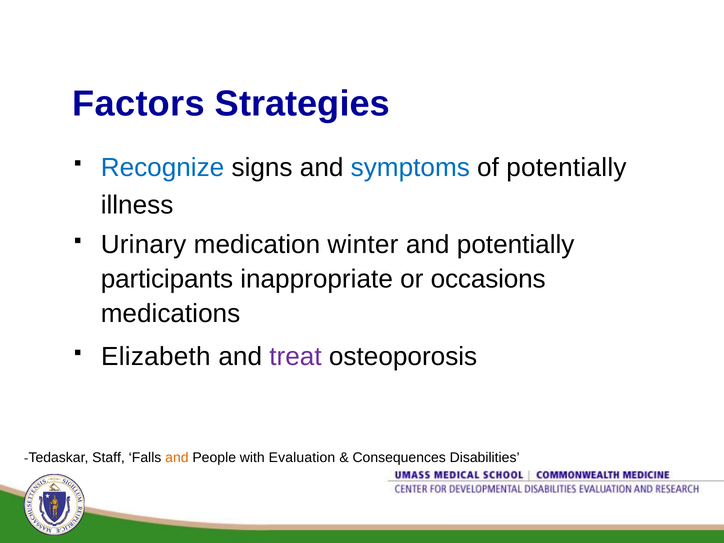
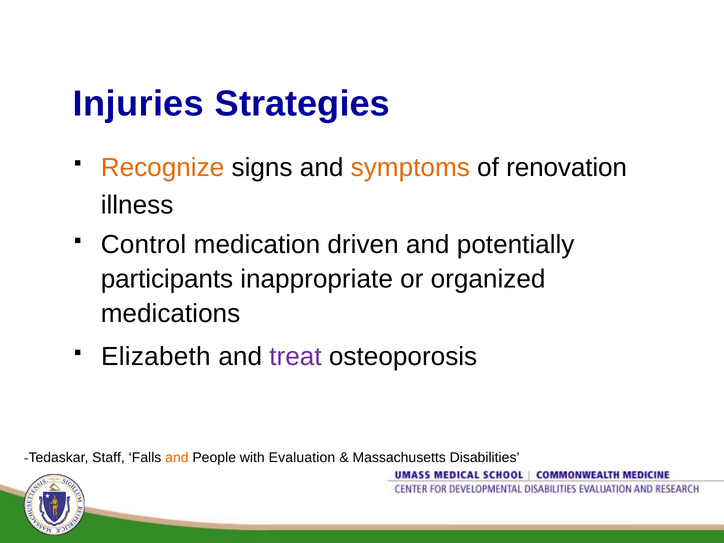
Factors: Factors -> Injuries (138, 104)
Recognize colour: blue -> orange (163, 167)
symptoms colour: blue -> orange (410, 167)
of potentially: potentially -> renovation (567, 167)
Urinary: Urinary -> Control (143, 245)
winter: winter -> driven (363, 245)
occasions: occasions -> organized (488, 279)
Consequences: Consequences -> Massachusetts (399, 457)
